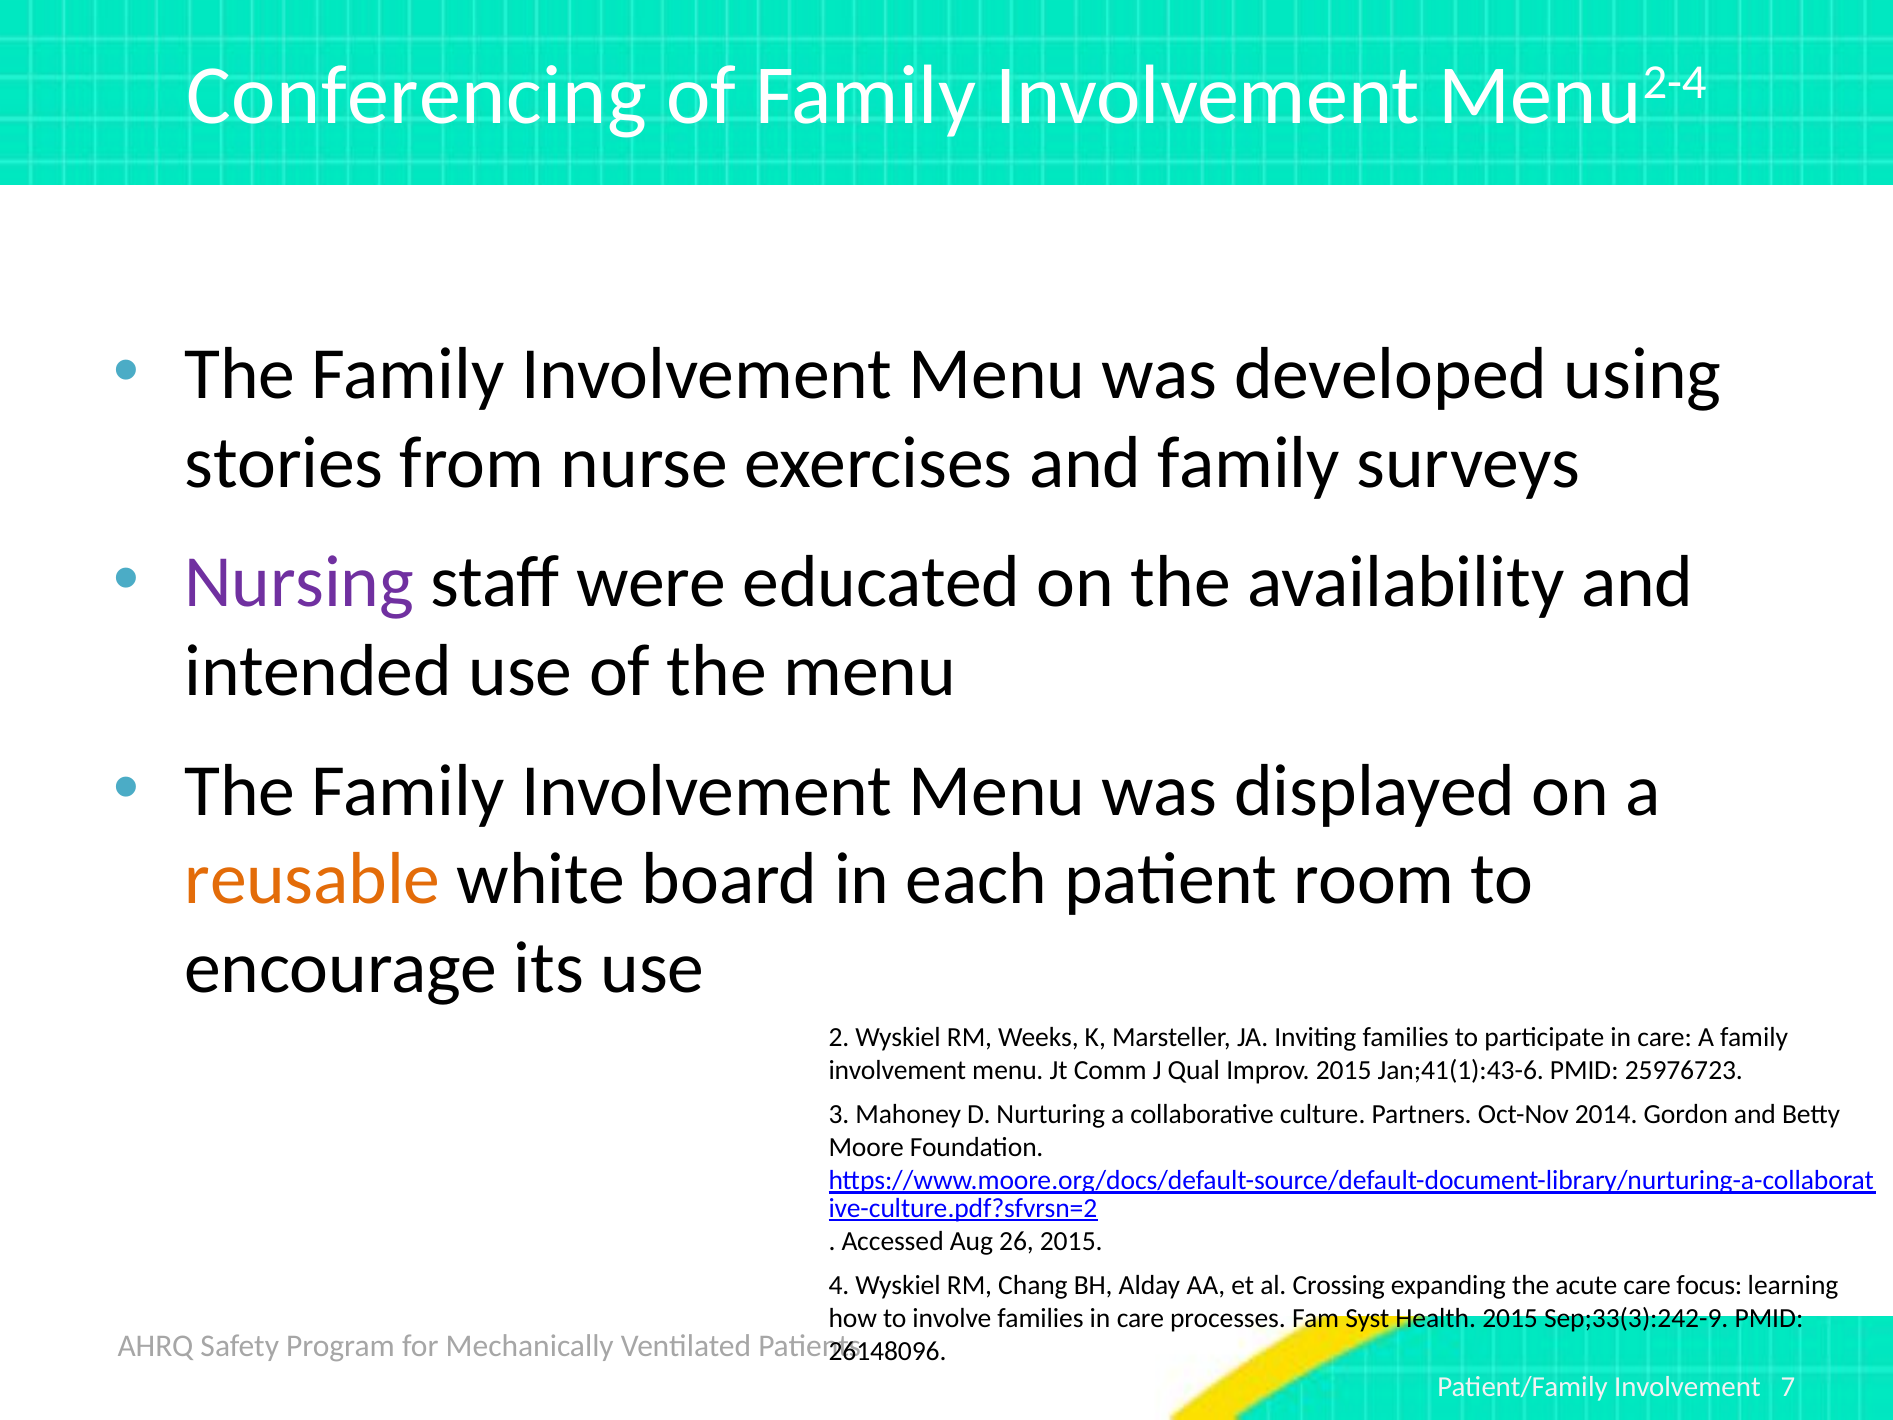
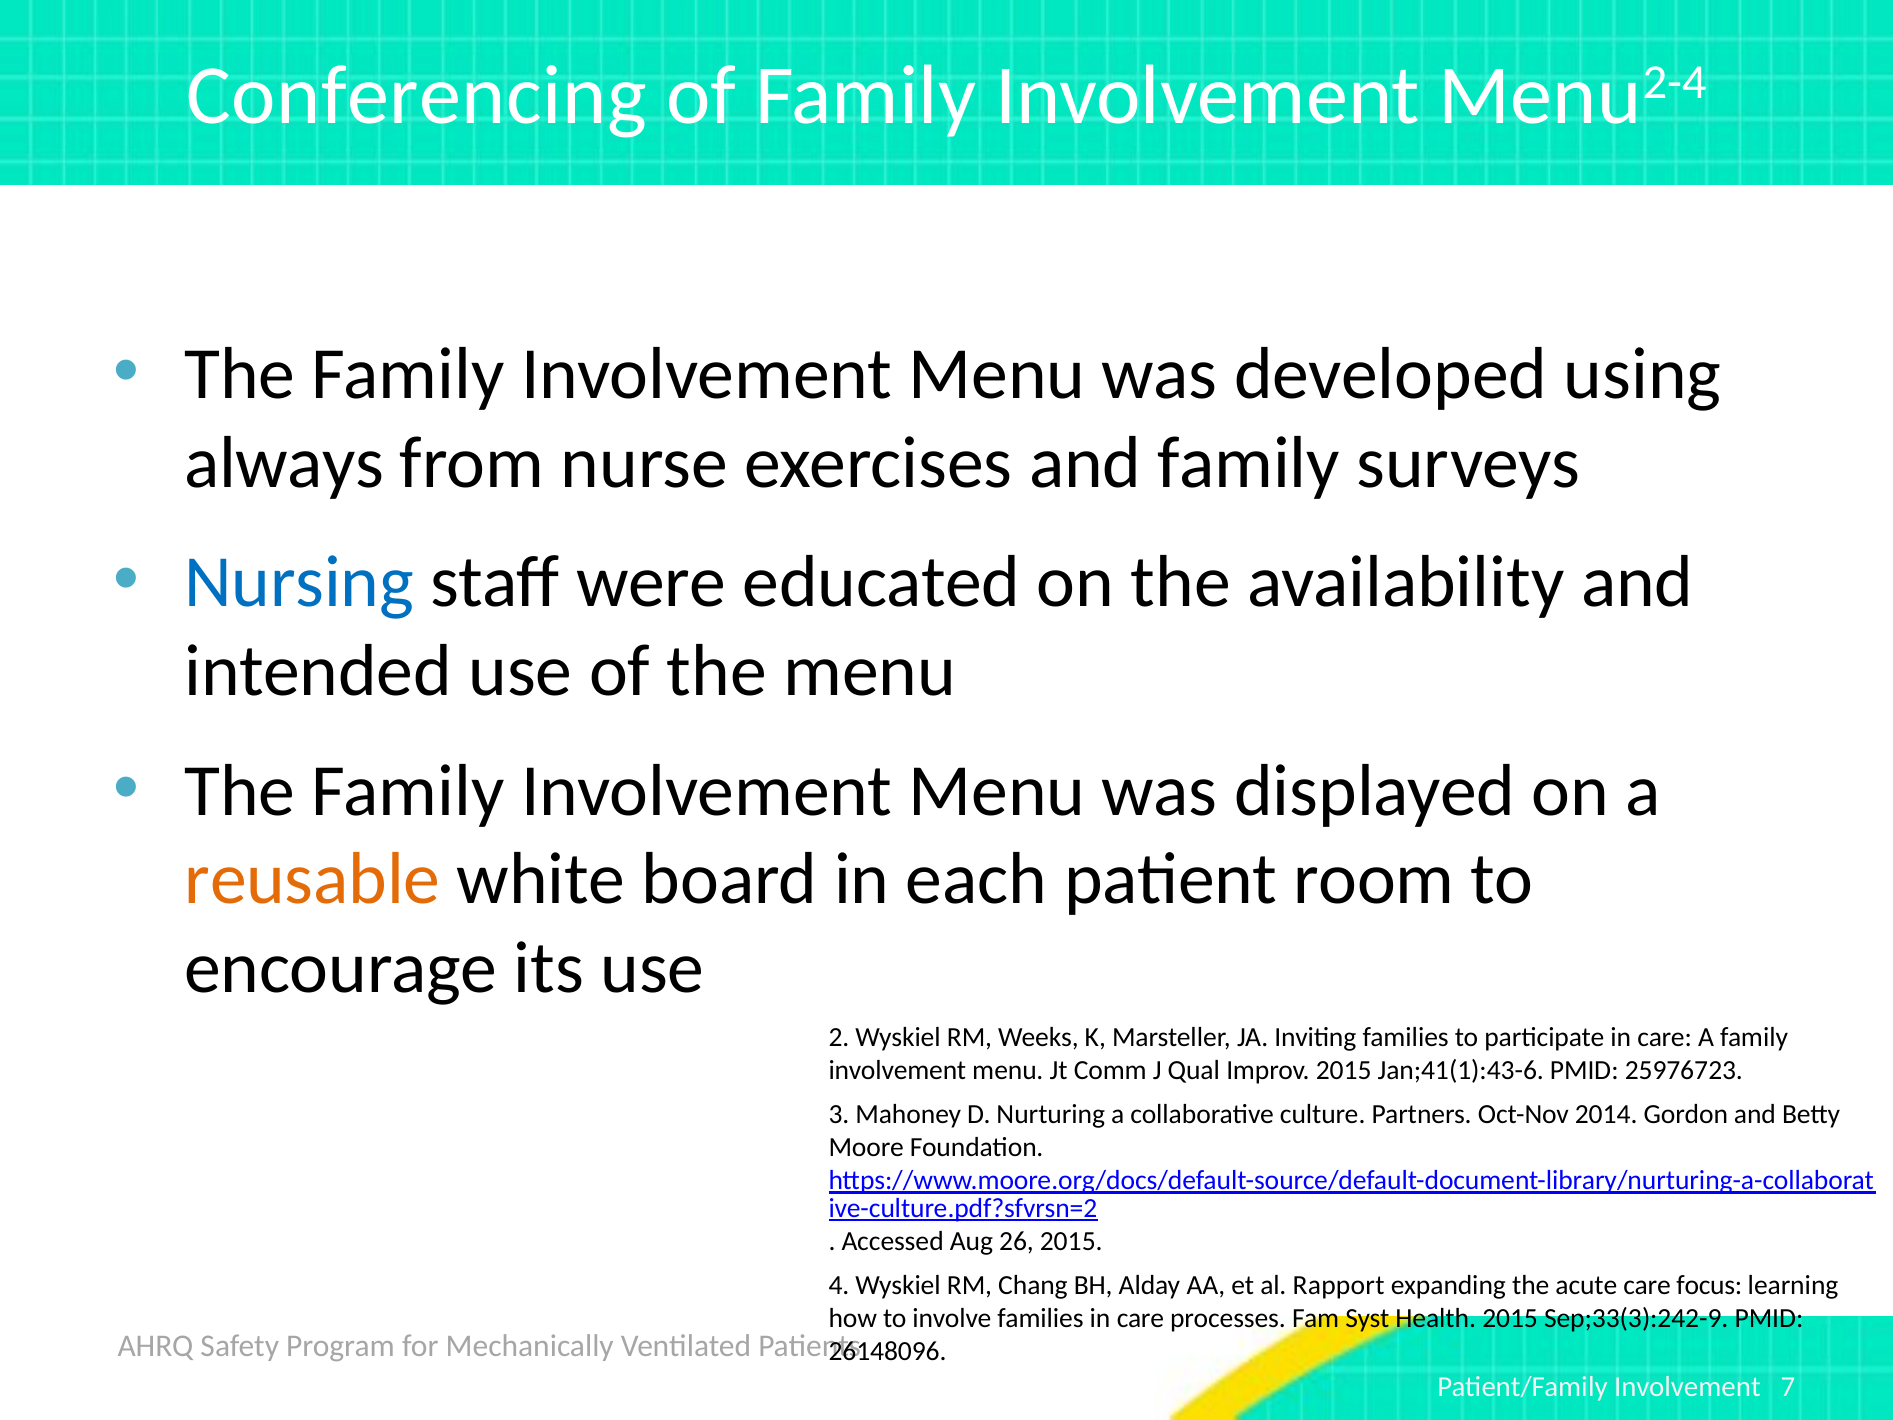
stories: stories -> always (284, 463)
Nursing colour: purple -> blue (299, 583)
Crossing: Crossing -> Rapport (1339, 1285)
